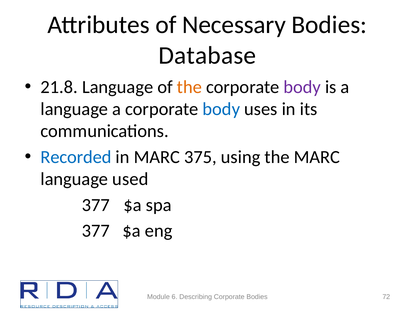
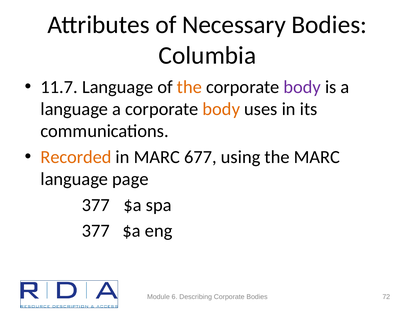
Database: Database -> Columbia (207, 55)
21.8: 21.8 -> 11.7 (59, 87)
body colour: blue -> orange (221, 109)
Recorded colour: blue -> orange (76, 157)
375: 375 -> 677 (200, 157)
used: used -> page (130, 179)
